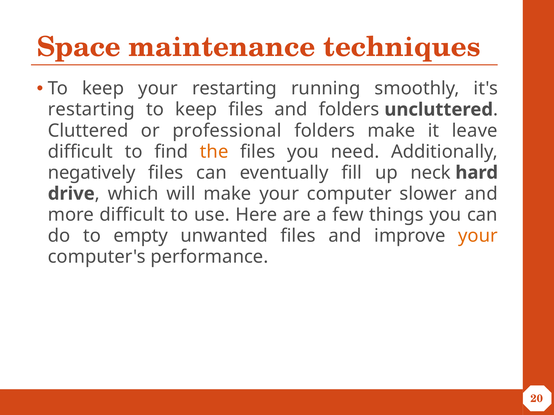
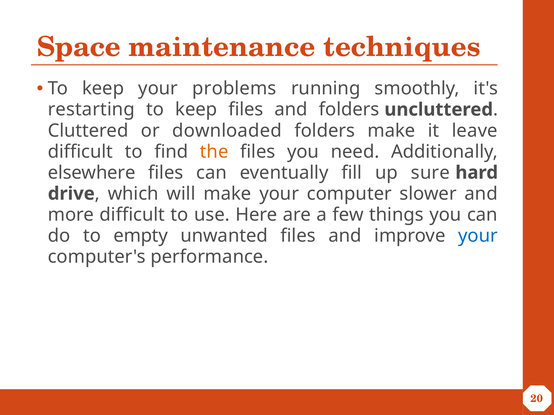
your restarting: restarting -> problems (234, 89)
professional: professional -> downloaded (227, 131)
negatively: negatively -> elsewhere (92, 173)
neck: neck -> sure (430, 173)
your colour: orange -> blue (478, 236)
